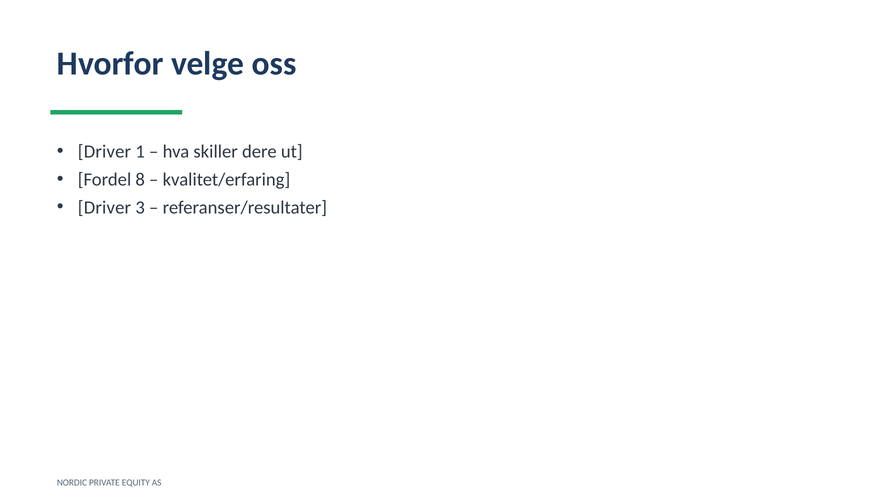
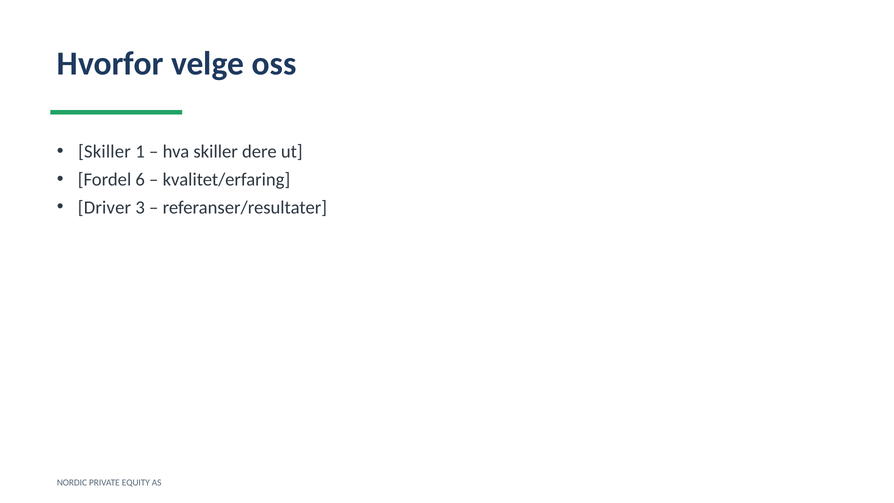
Driver: Driver -> Skiller (104, 151)
8: 8 -> 6 (140, 179)
